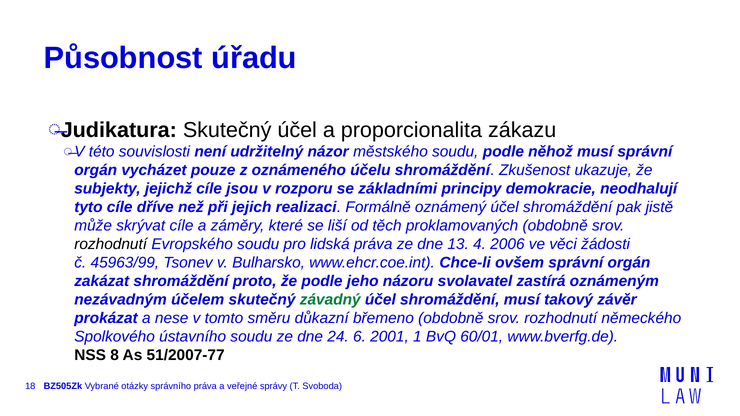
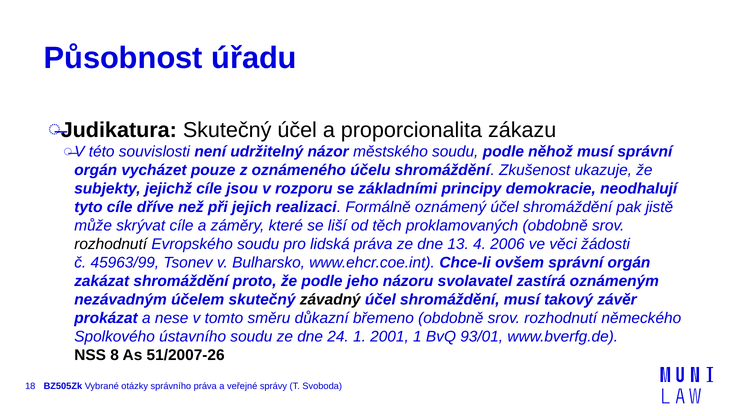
závadný colour: green -> black (330, 300)
24 6: 6 -> 1 (359, 337)
60/01: 60/01 -> 93/01 (482, 337)
51/2007-77: 51/2007-77 -> 51/2007-26 (186, 355)
